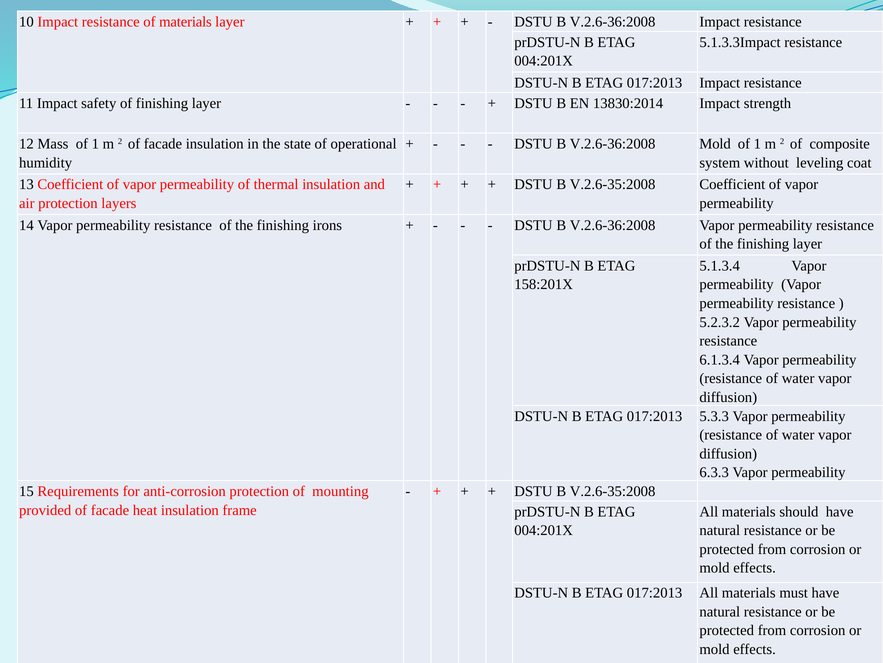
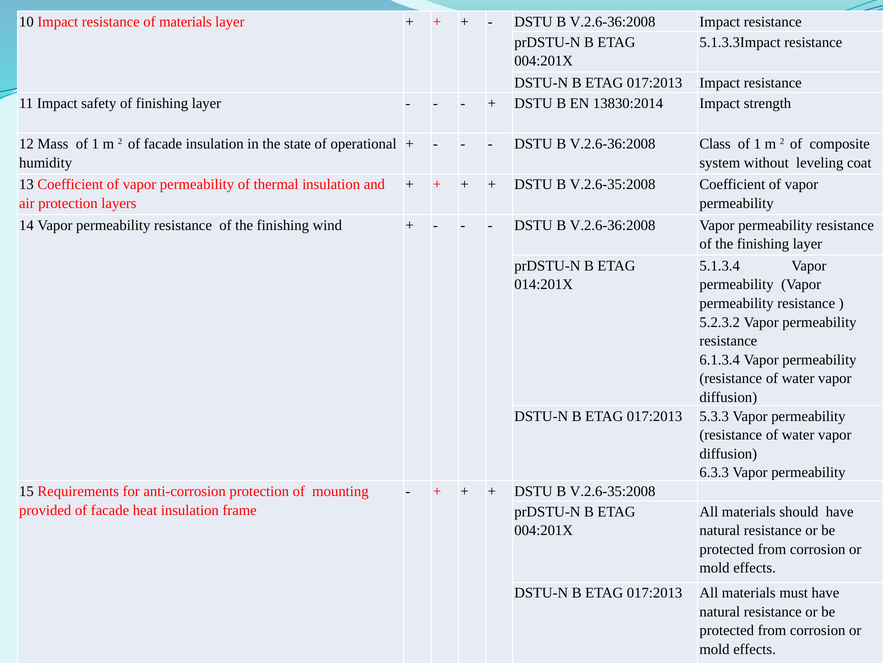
V.2.6-36:2008 Mold: Mold -> Class (715, 144)
irons: irons -> wind (327, 225)
158:201Х: 158:201Х -> 014:201Х (544, 284)
